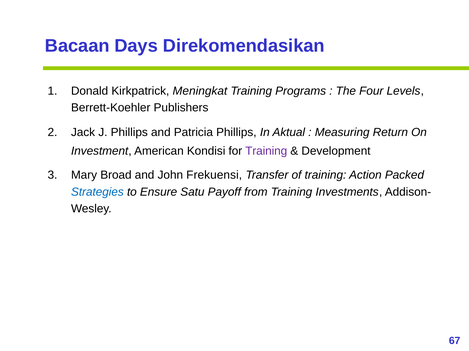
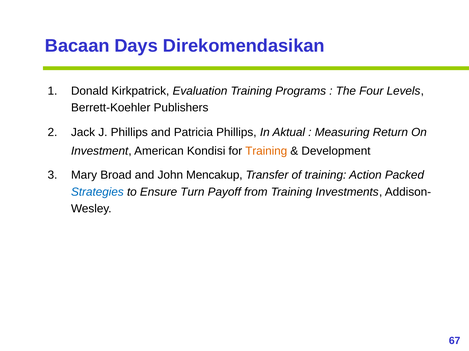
Meningkat: Meningkat -> Evaluation (200, 91)
Training colour: purple -> orange (266, 151)
Frekuensi: Frekuensi -> Mencakup (214, 175)
Satu: Satu -> Turn (192, 192)
